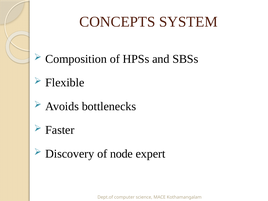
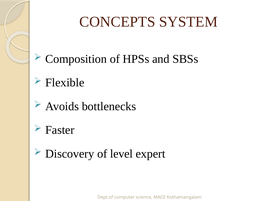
node: node -> level (121, 154)
